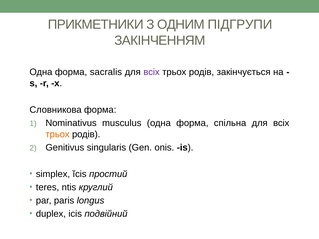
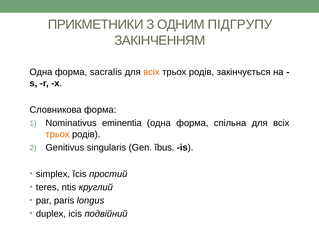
ПІДГРУПИ: ПІДГРУПИ -> ПІДГРУПУ (240, 25)
всіх colour: purple -> orange (152, 72)
musculus: musculus -> eminentia (122, 123)
onis: onis -> ĭbus (164, 148)
